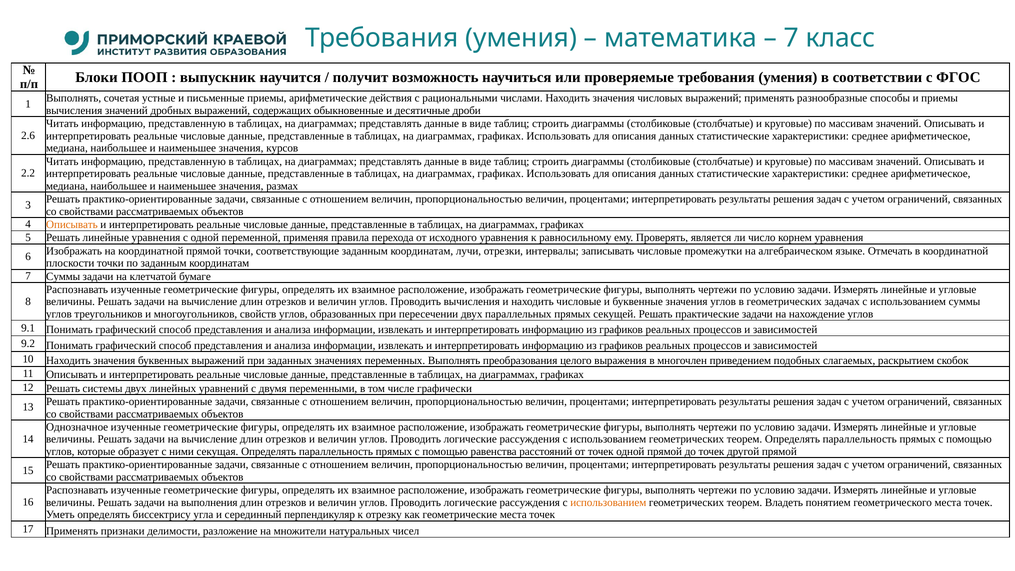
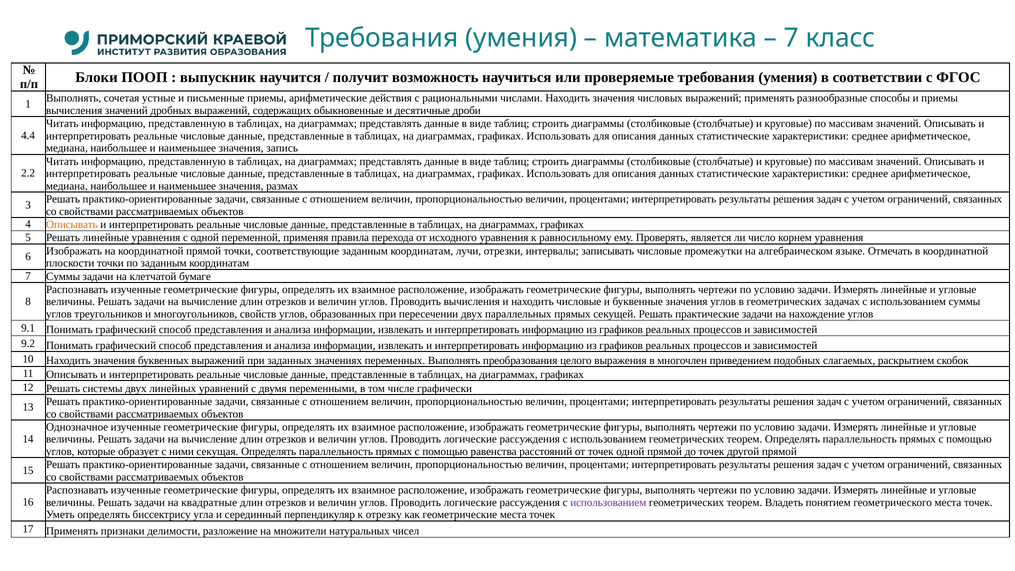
2.6: 2.6 -> 4.4 (28, 136)
курсов: курсов -> запись (282, 148)
выполнения: выполнения -> квадратные (209, 502)
использованием colour: orange -> purple (608, 502)
